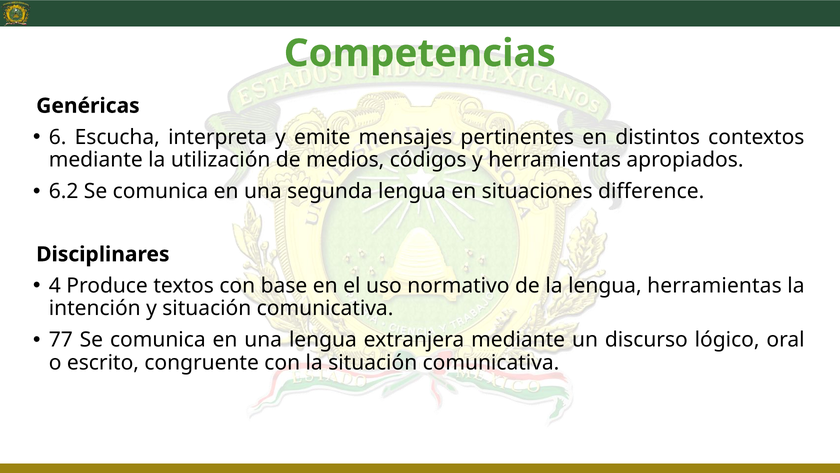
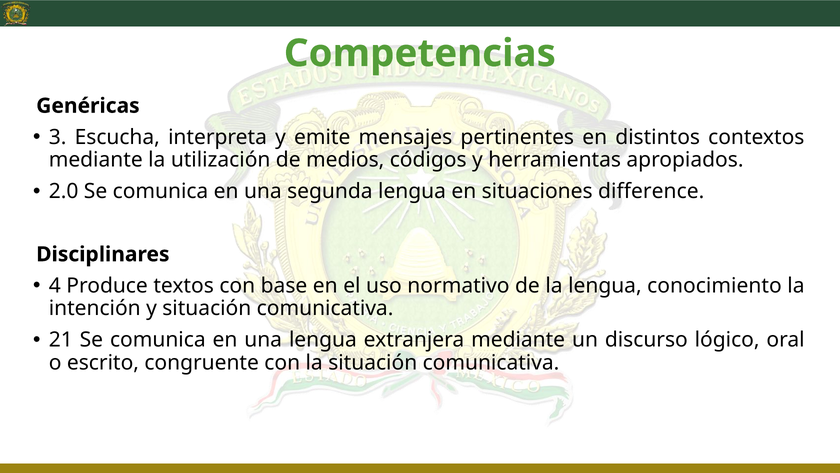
6: 6 -> 3 (58, 137)
6.2: 6.2 -> 2.0 (64, 191)
lengua herramientas: herramientas -> conocimiento (714, 285)
77: 77 -> 21 (61, 340)
